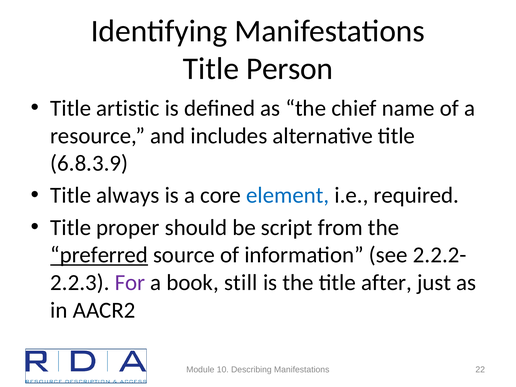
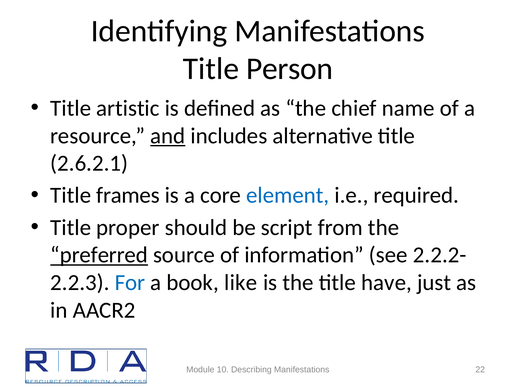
and underline: none -> present (168, 136)
6.8.3.9: 6.8.3.9 -> 2.6.2.1 (89, 163)
always: always -> frames (128, 195)
For colour: purple -> blue (130, 283)
still: still -> like (241, 283)
after: after -> have (386, 283)
